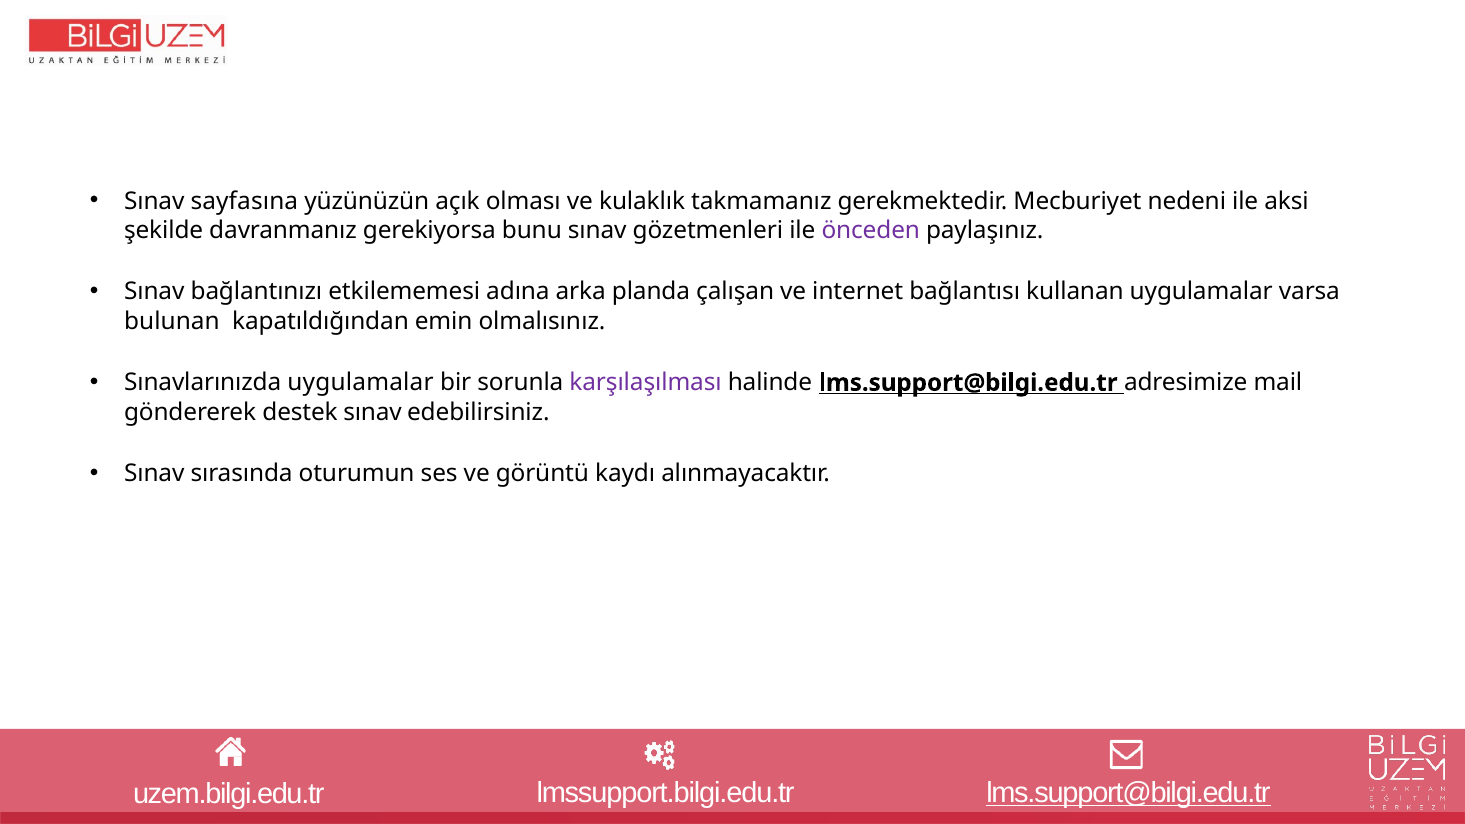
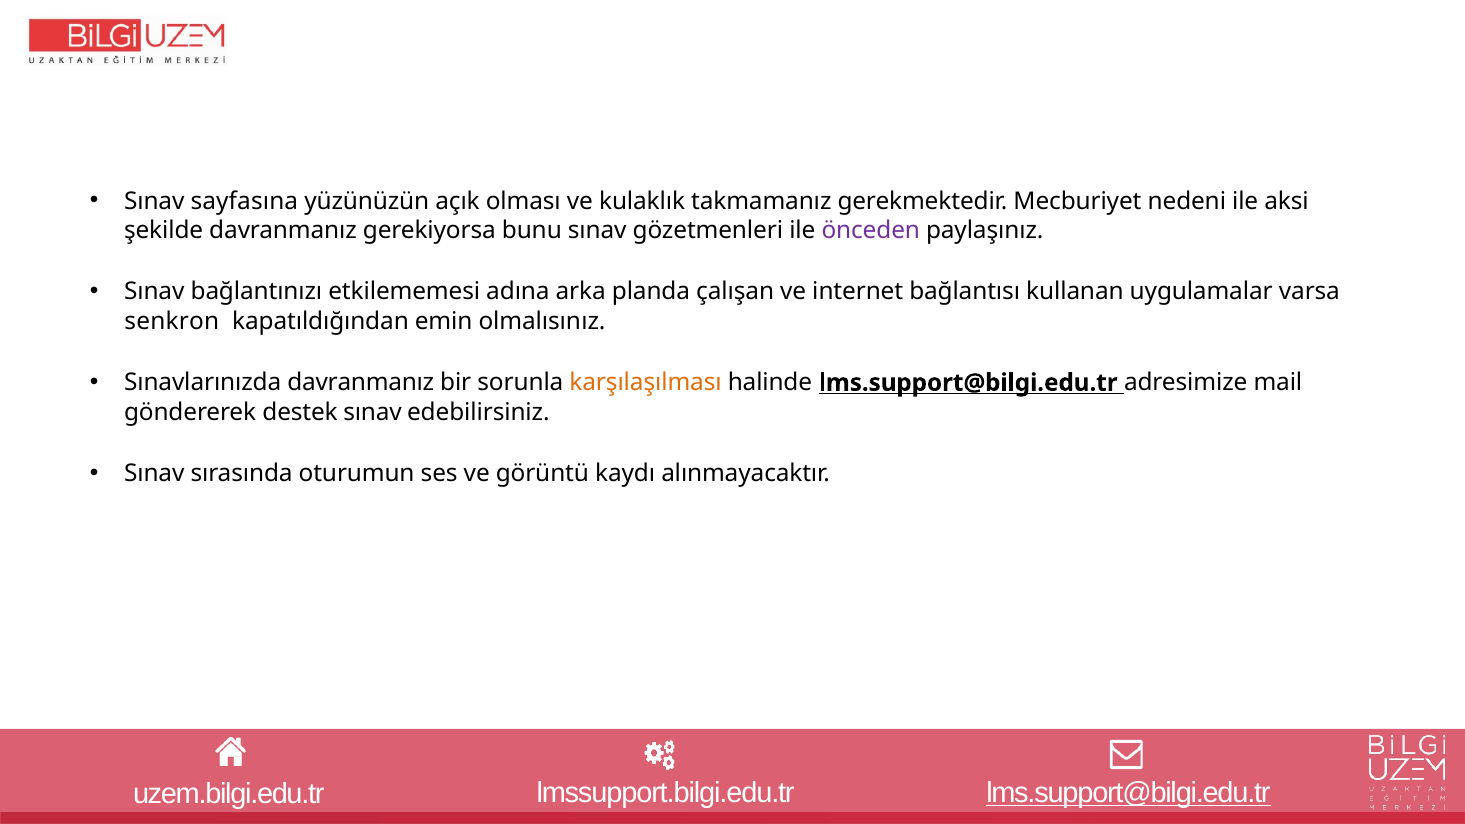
bulunan: bulunan -> senkron (172, 321)
Sınavlarınızda uygulamalar: uygulamalar -> davranmanız (361, 383)
karşılaşılması colour: purple -> orange (646, 383)
